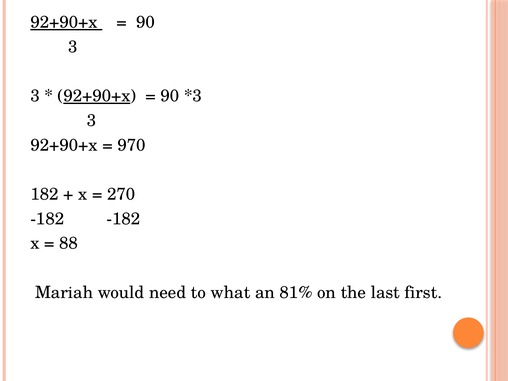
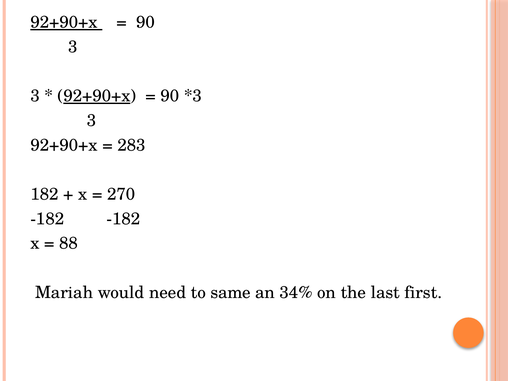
970: 970 -> 283 (131, 145)
what: what -> same (231, 292)
81%: 81% -> 34% (296, 292)
